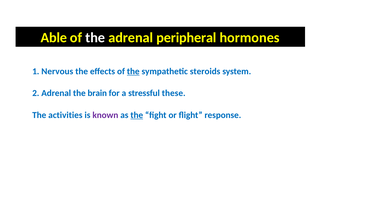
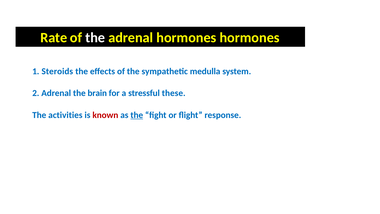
Able: Able -> Rate (54, 38)
adrenal peripheral: peripheral -> hormones (186, 38)
Nervous: Nervous -> Steroids (57, 71)
the underline: present -> none (133, 71)
steroids: steroids -> medulla (205, 71)
known colour: purple -> red (105, 115)
